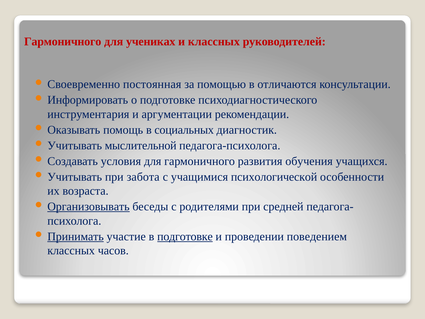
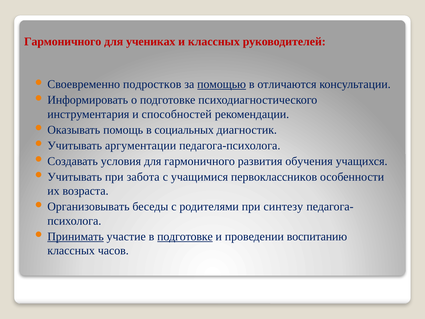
постоянная: постоянная -> подростков (152, 84)
помощью underline: none -> present (222, 84)
аргументации: аргументации -> способностей (177, 114)
мыслительной: мыслительной -> аргументации (141, 145)
психологической: психологической -> первоклассников (274, 177)
Организовывать underline: present -> none (88, 206)
средней: средней -> синтезу (283, 206)
поведением: поведением -> воспитанию (317, 236)
